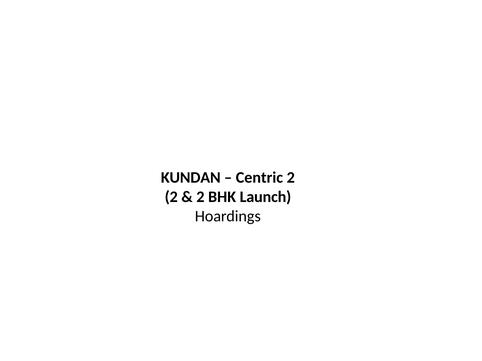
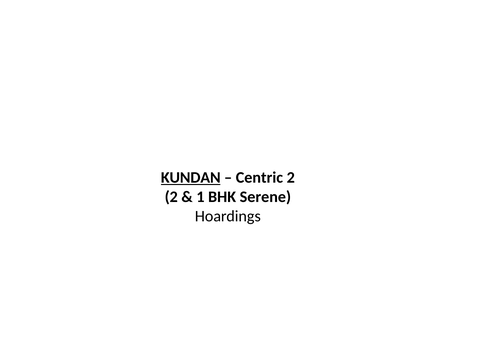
KUNDAN underline: none -> present (191, 178)
2: 2 -> 1 (200, 197)
Launch: Launch -> Serene (265, 197)
